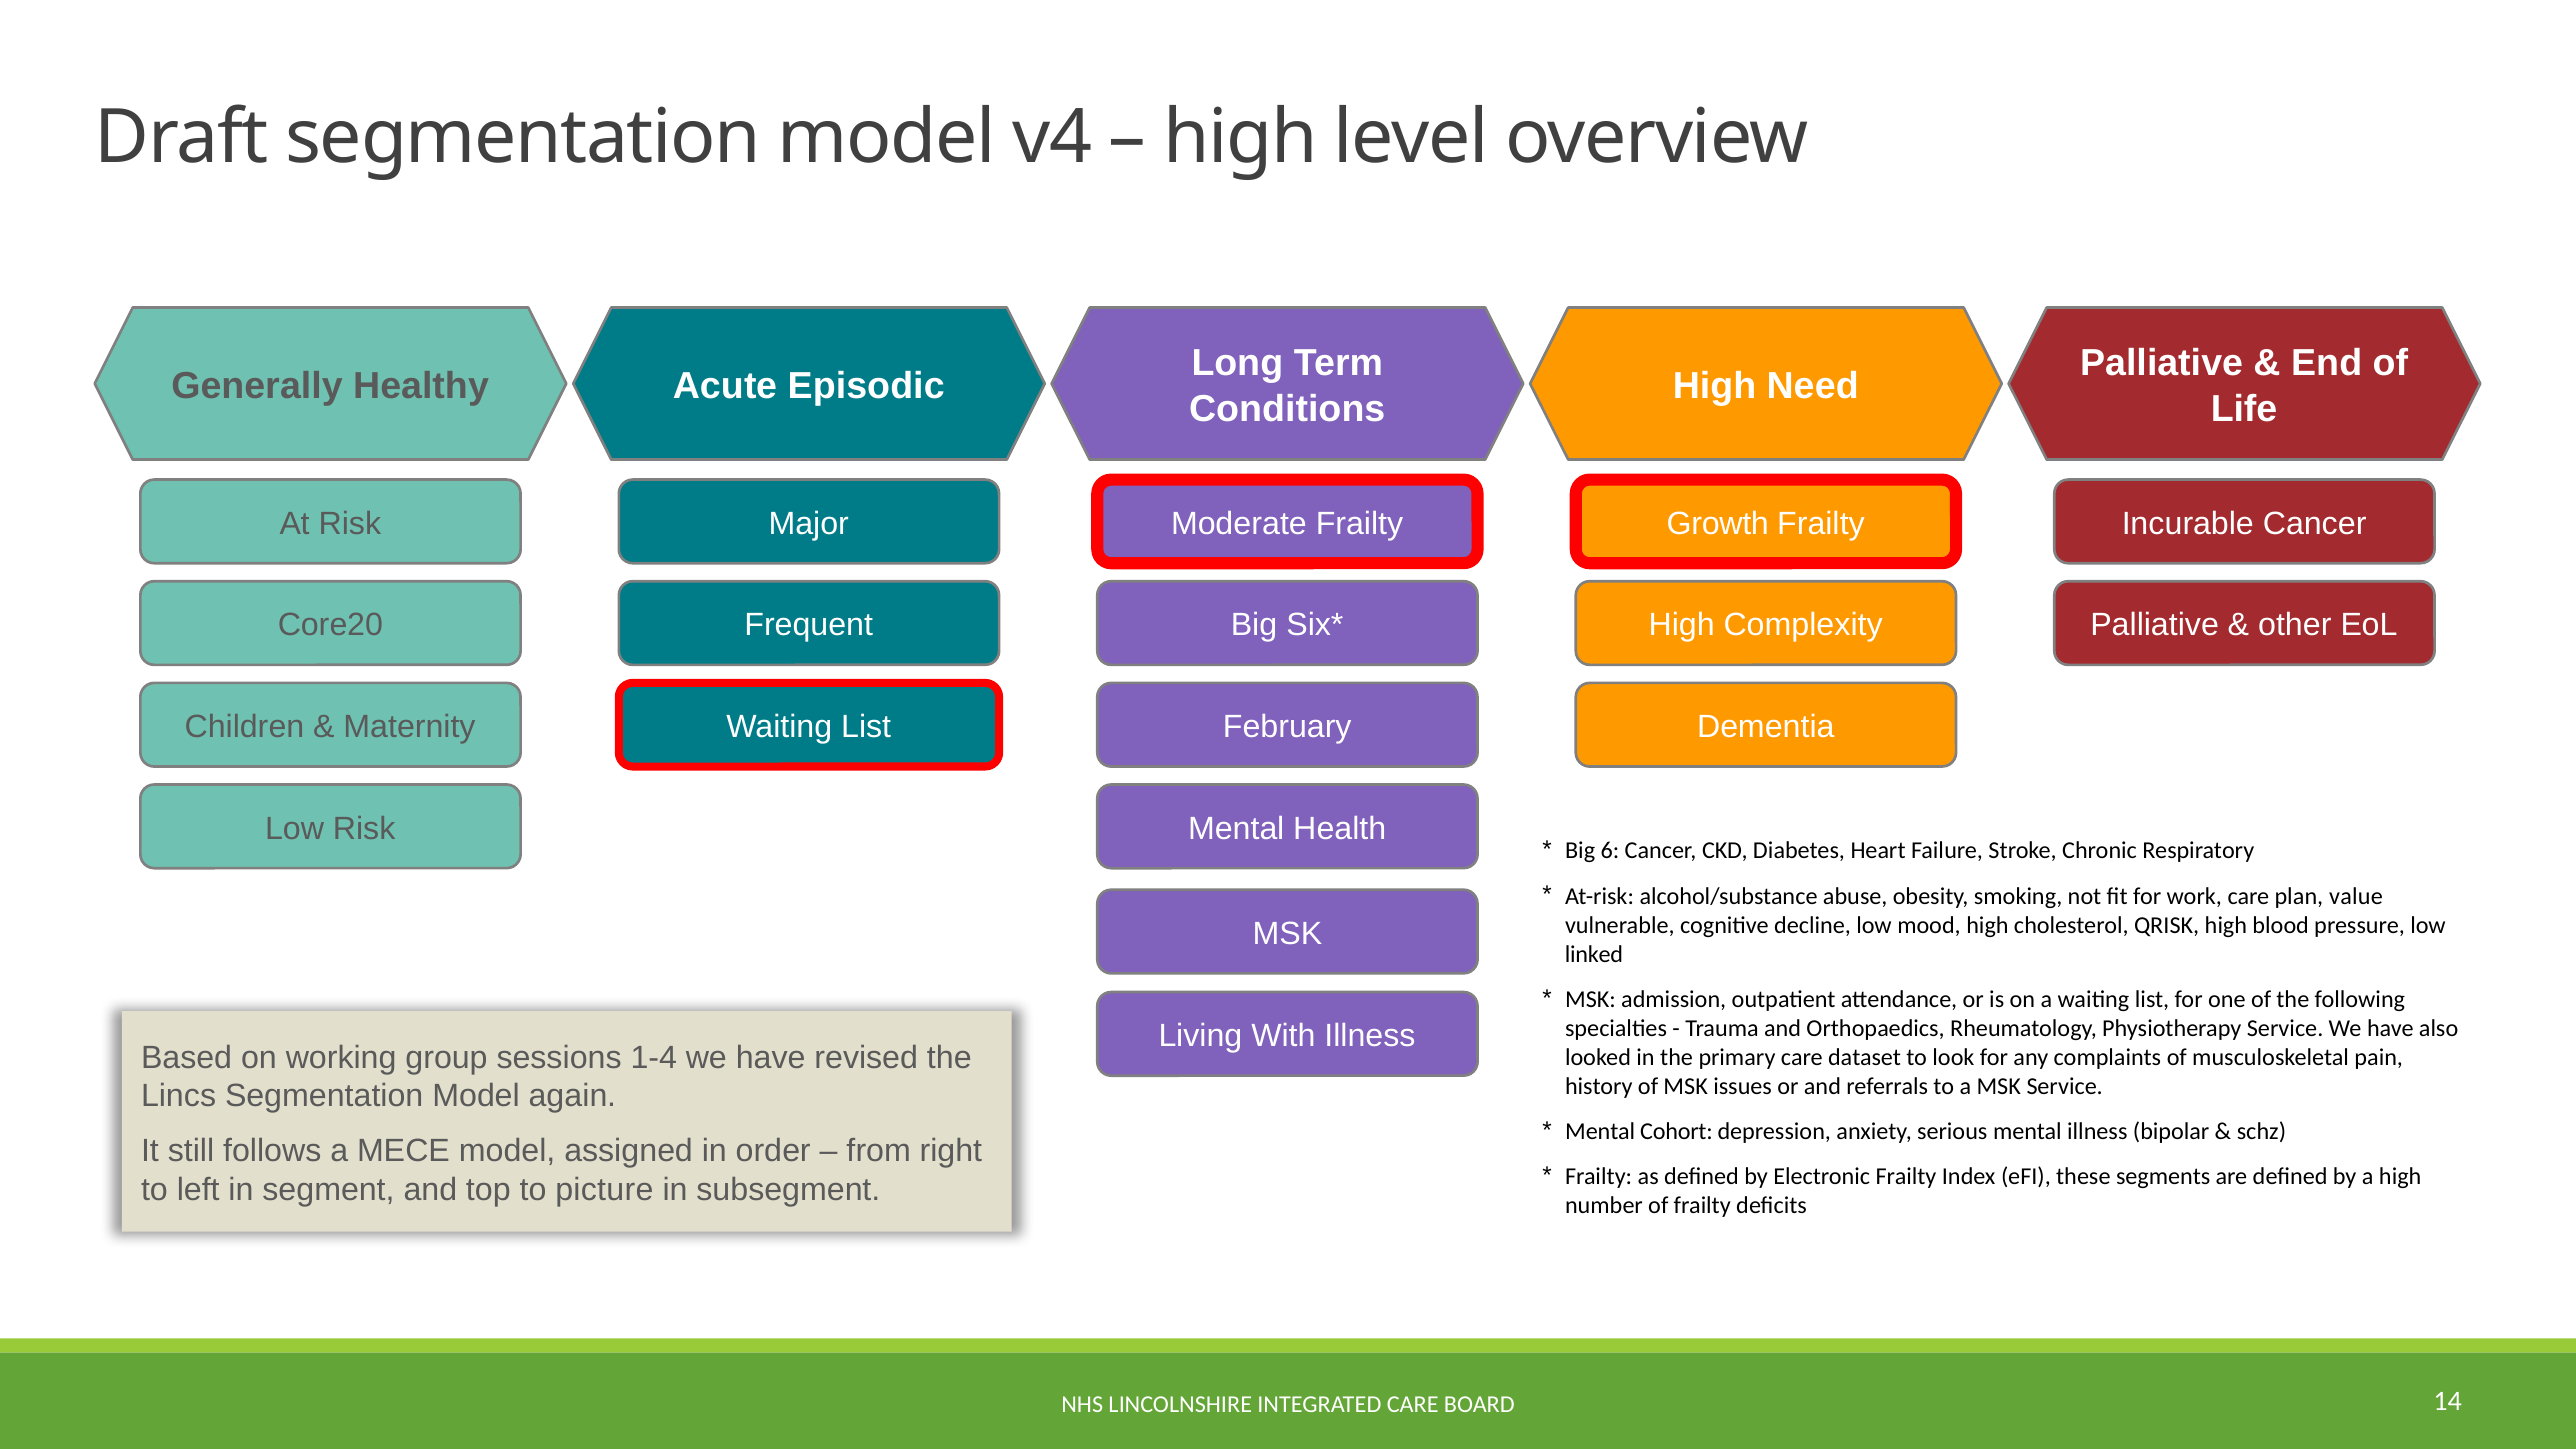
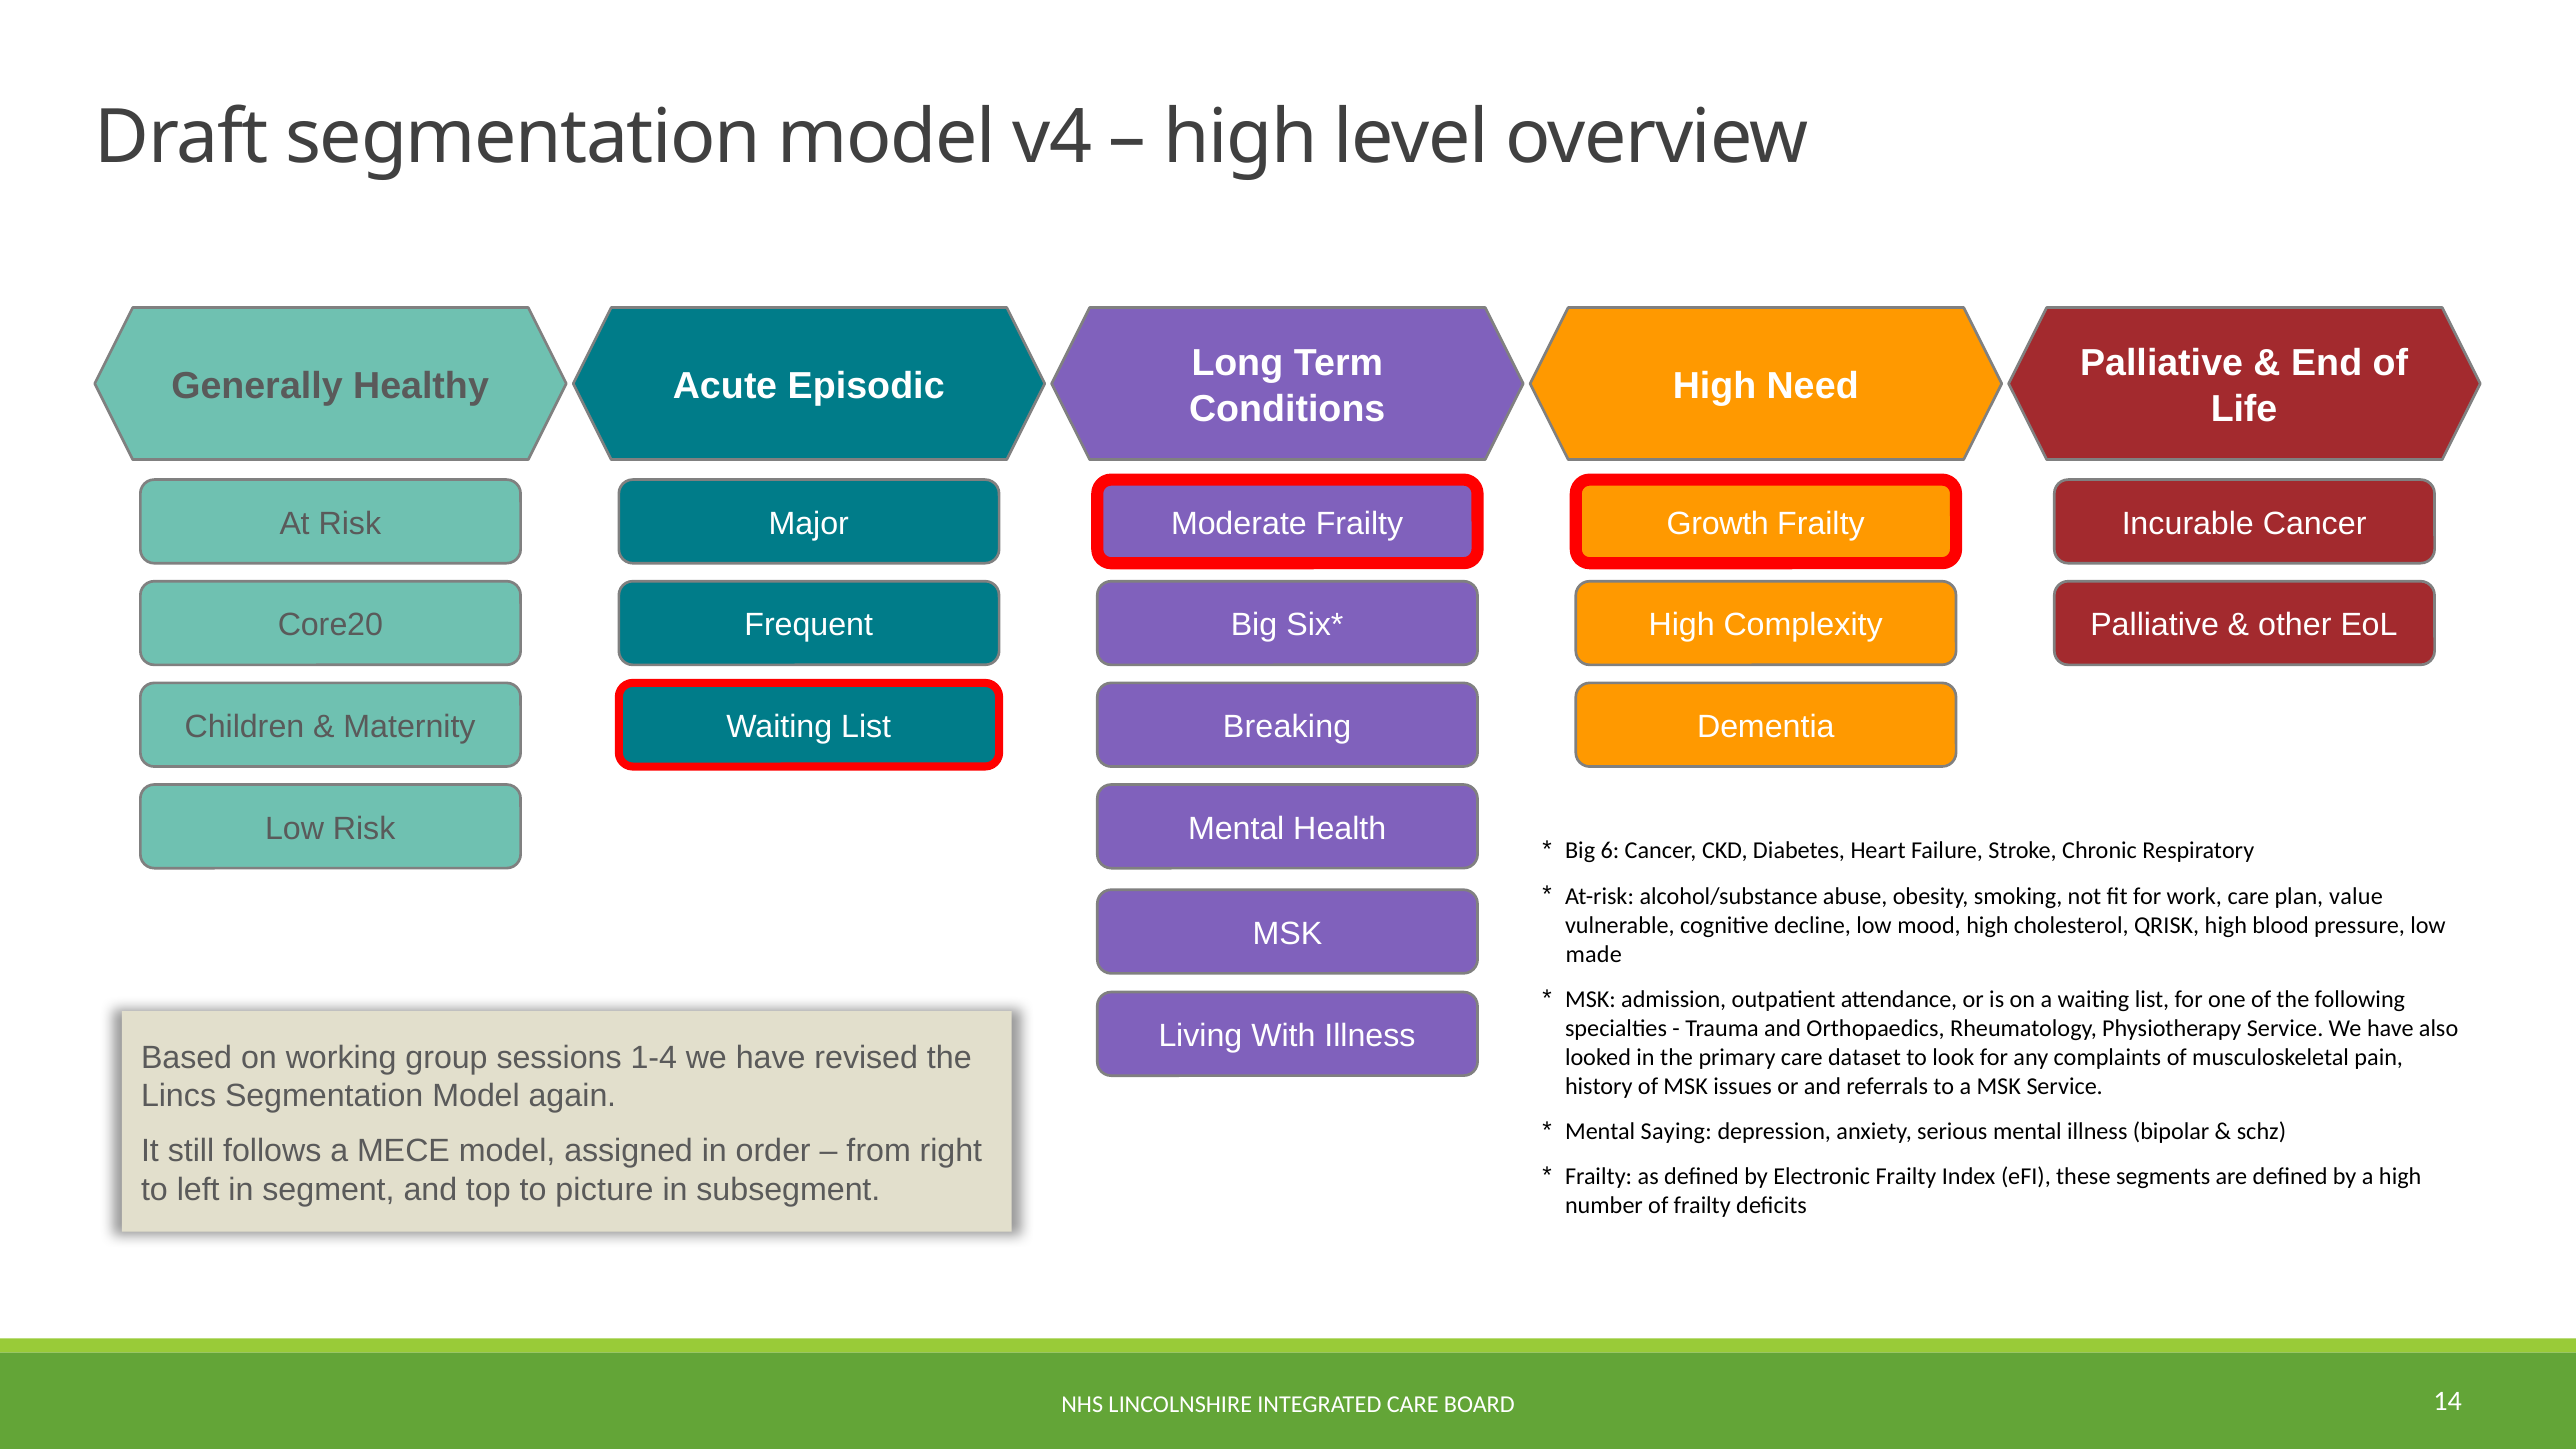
February: February -> Breaking (1287, 727)
linked: linked -> made (1594, 954)
Cohort: Cohort -> Saying (1676, 1132)
